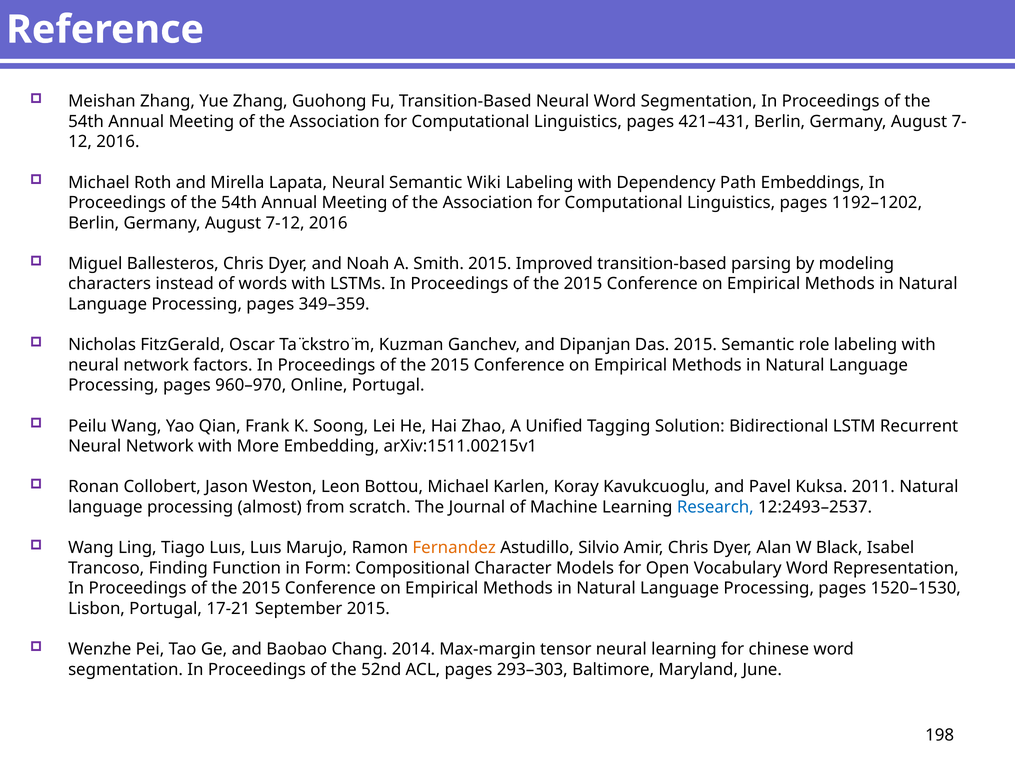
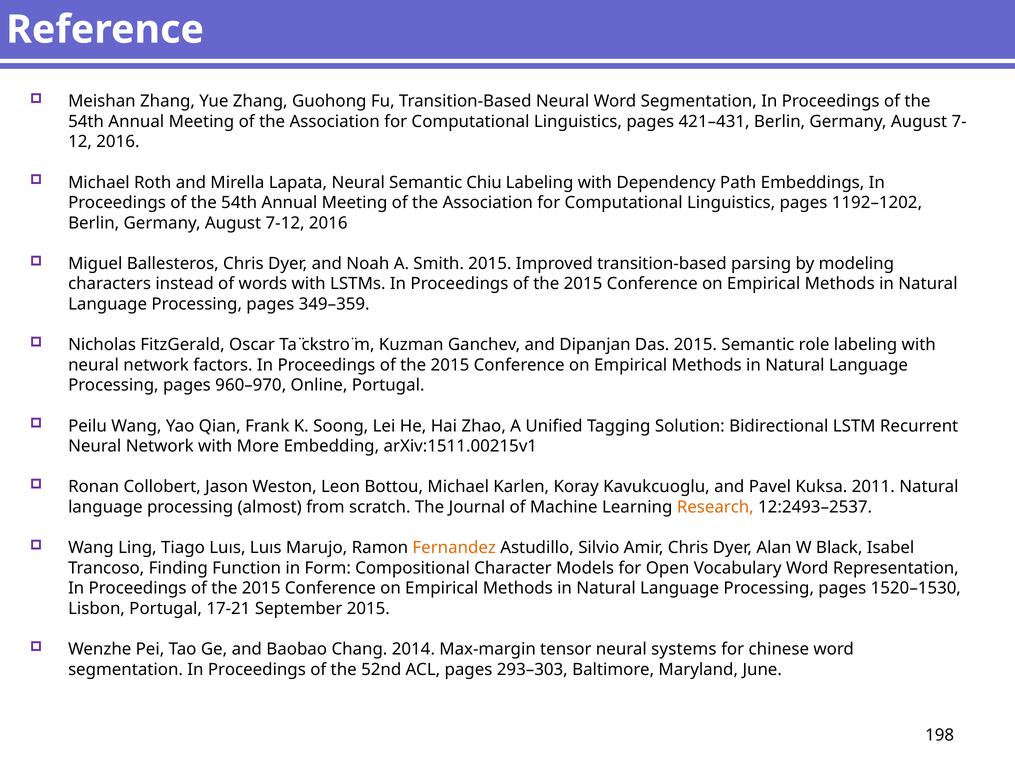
Wiki: Wiki -> Chiu (484, 183)
Research colour: blue -> orange (715, 507)
neural learning: learning -> systems (684, 649)
